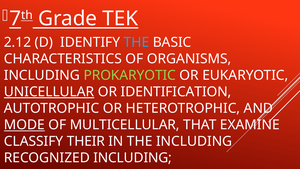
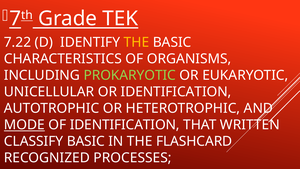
2.12: 2.12 -> 7.22 (18, 42)
THE colour: light blue -> yellow (136, 42)
UNICELLULAR underline: present -> none (49, 92)
OF MULTICELLULAR: MULTICELLULAR -> IDENTIFICATION (125, 125)
EXAMINE: EXAMINE -> WRITTEN (250, 125)
CLASSIFY THEIR: THEIR -> BASIC (86, 141)
THE INCLUDING: INCLUDING -> FLASHCARD (194, 141)
RECOGNIZED INCLUDING: INCLUDING -> PROCESSES (133, 158)
